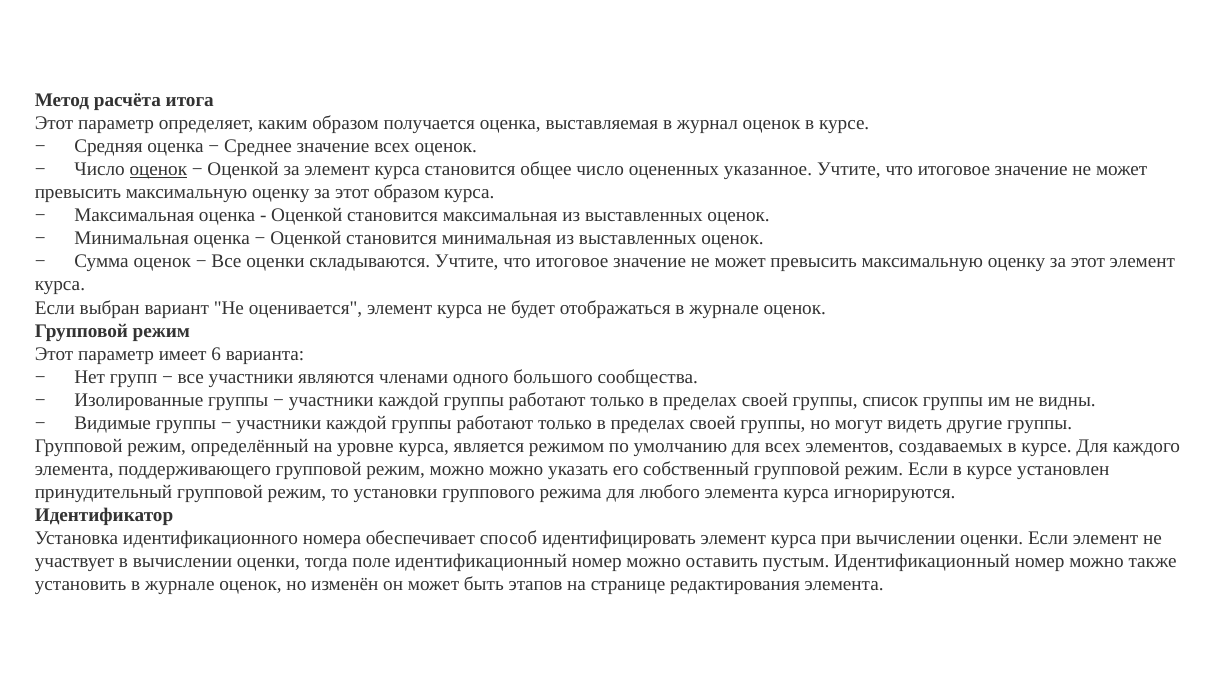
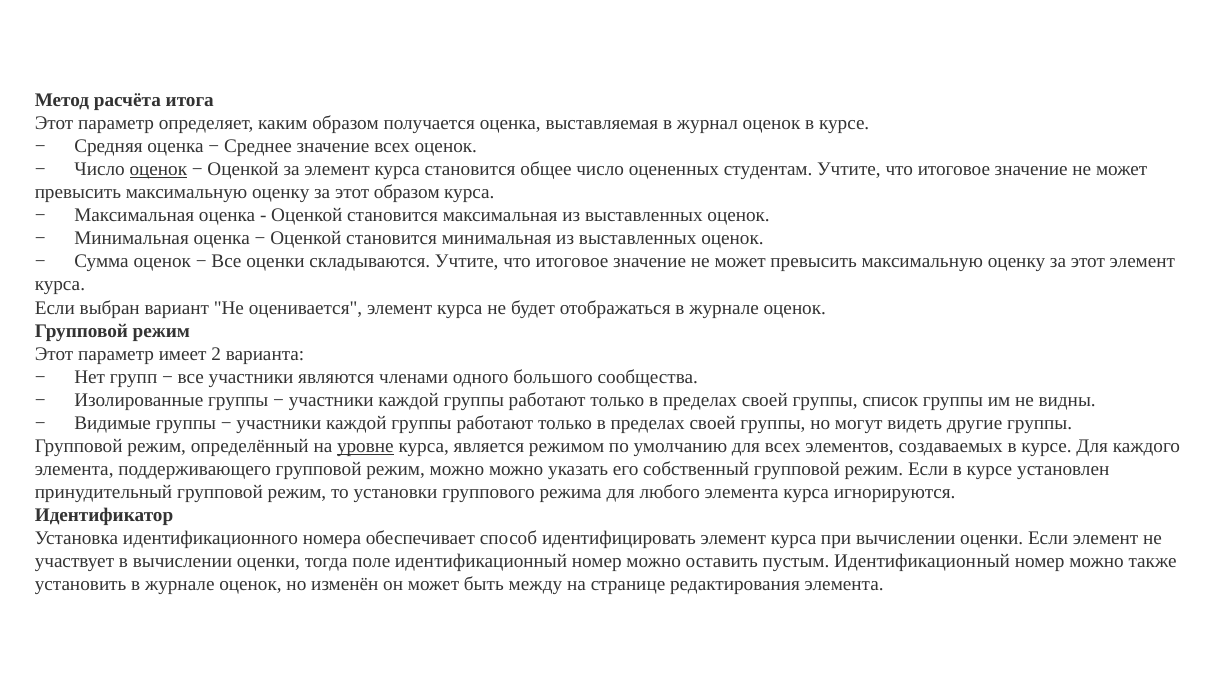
указанное: указанное -> студентам (768, 169)
6: 6 -> 2 (216, 354)
уровне underline: none -> present (365, 446)
этапов: этапов -> между (535, 584)
